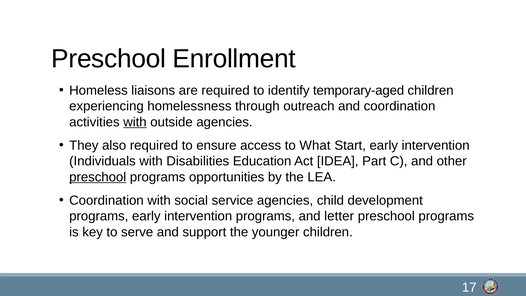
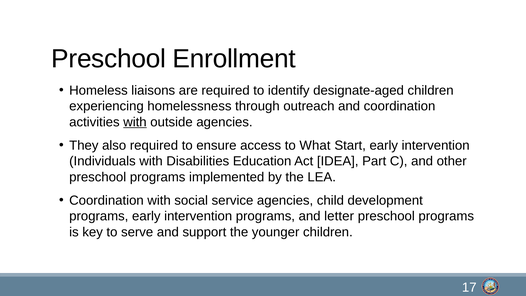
temporary-aged: temporary-aged -> designate-aged (359, 90)
preschool underline: present -> none (98, 177)
opportunities: opportunities -> implemented (227, 177)
